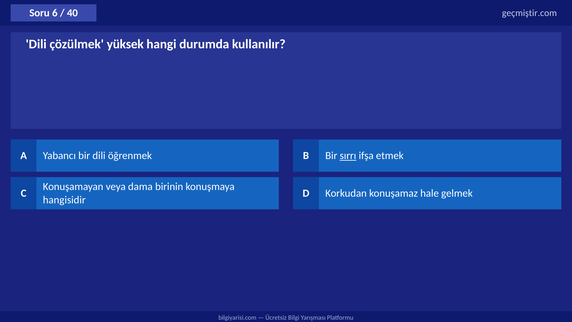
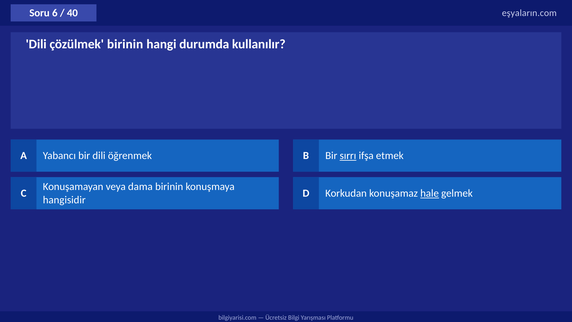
geçmiştir.com: geçmiştir.com -> eşyaların.com (529, 13)
çözülmek yüksek: yüksek -> birinin (125, 44)
hale underline: none -> present (430, 193)
